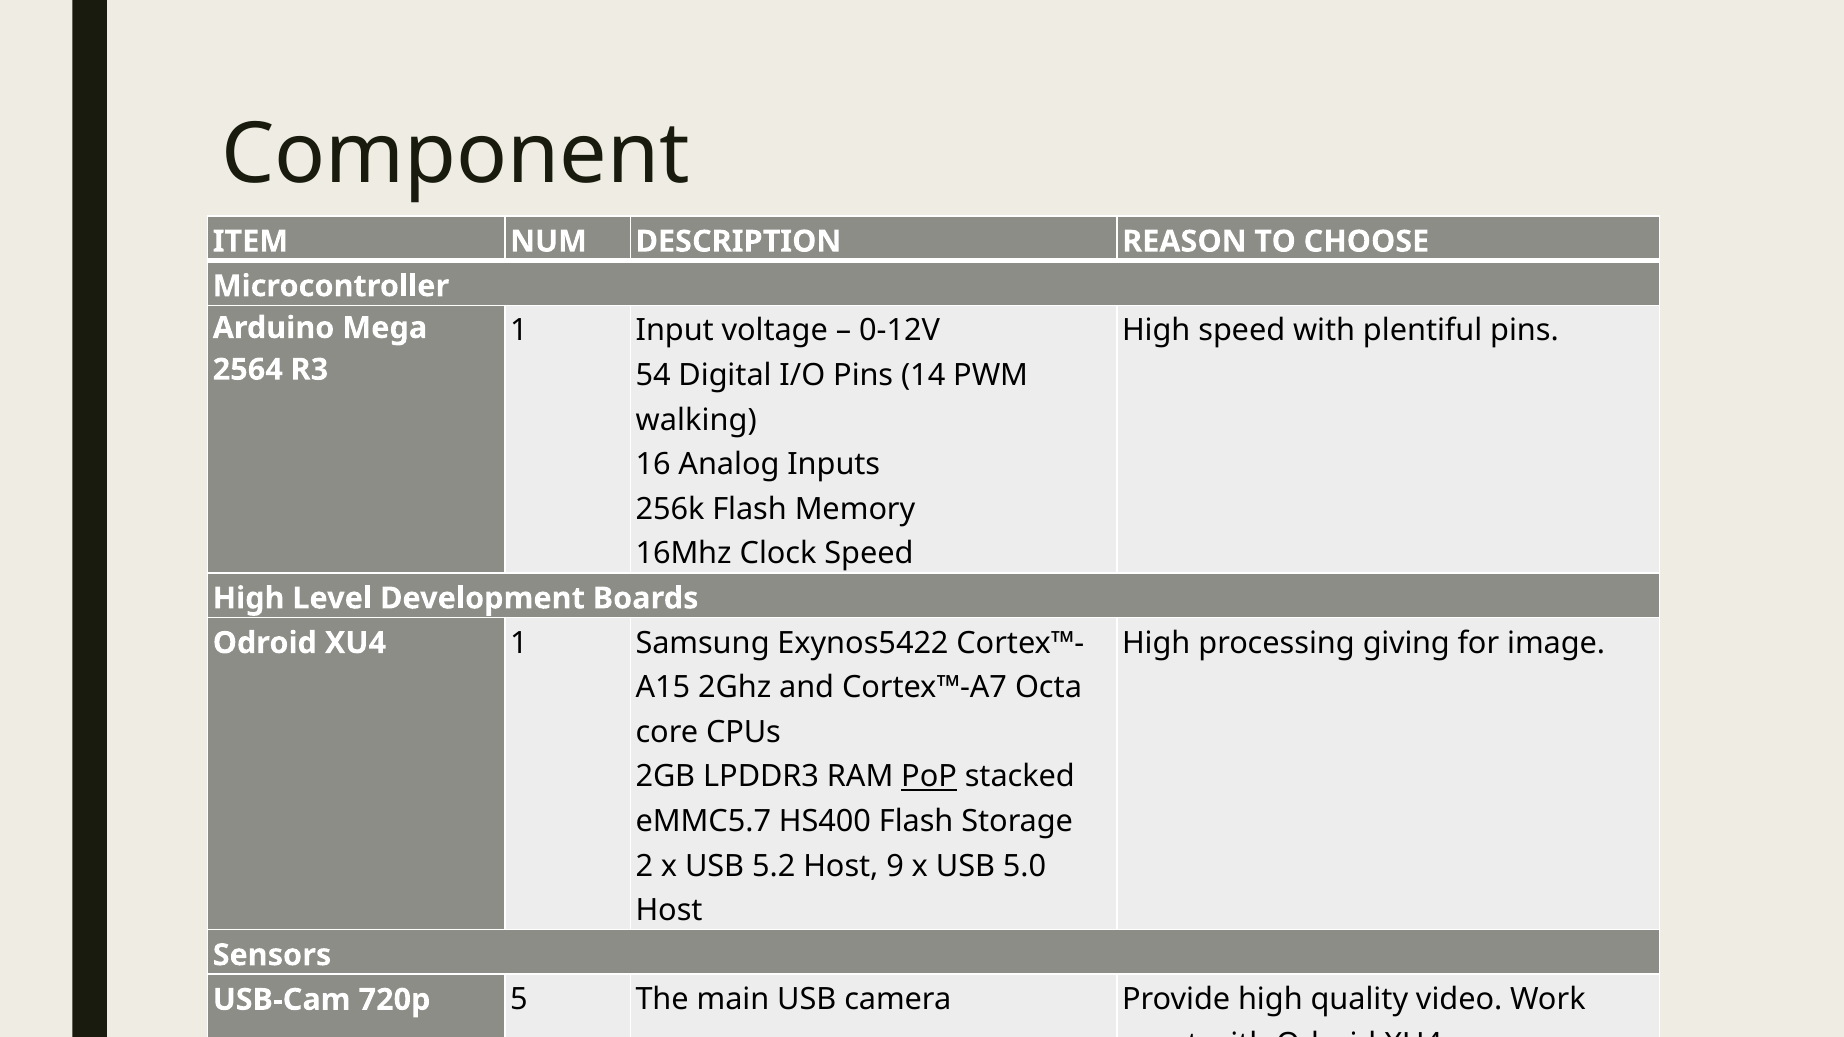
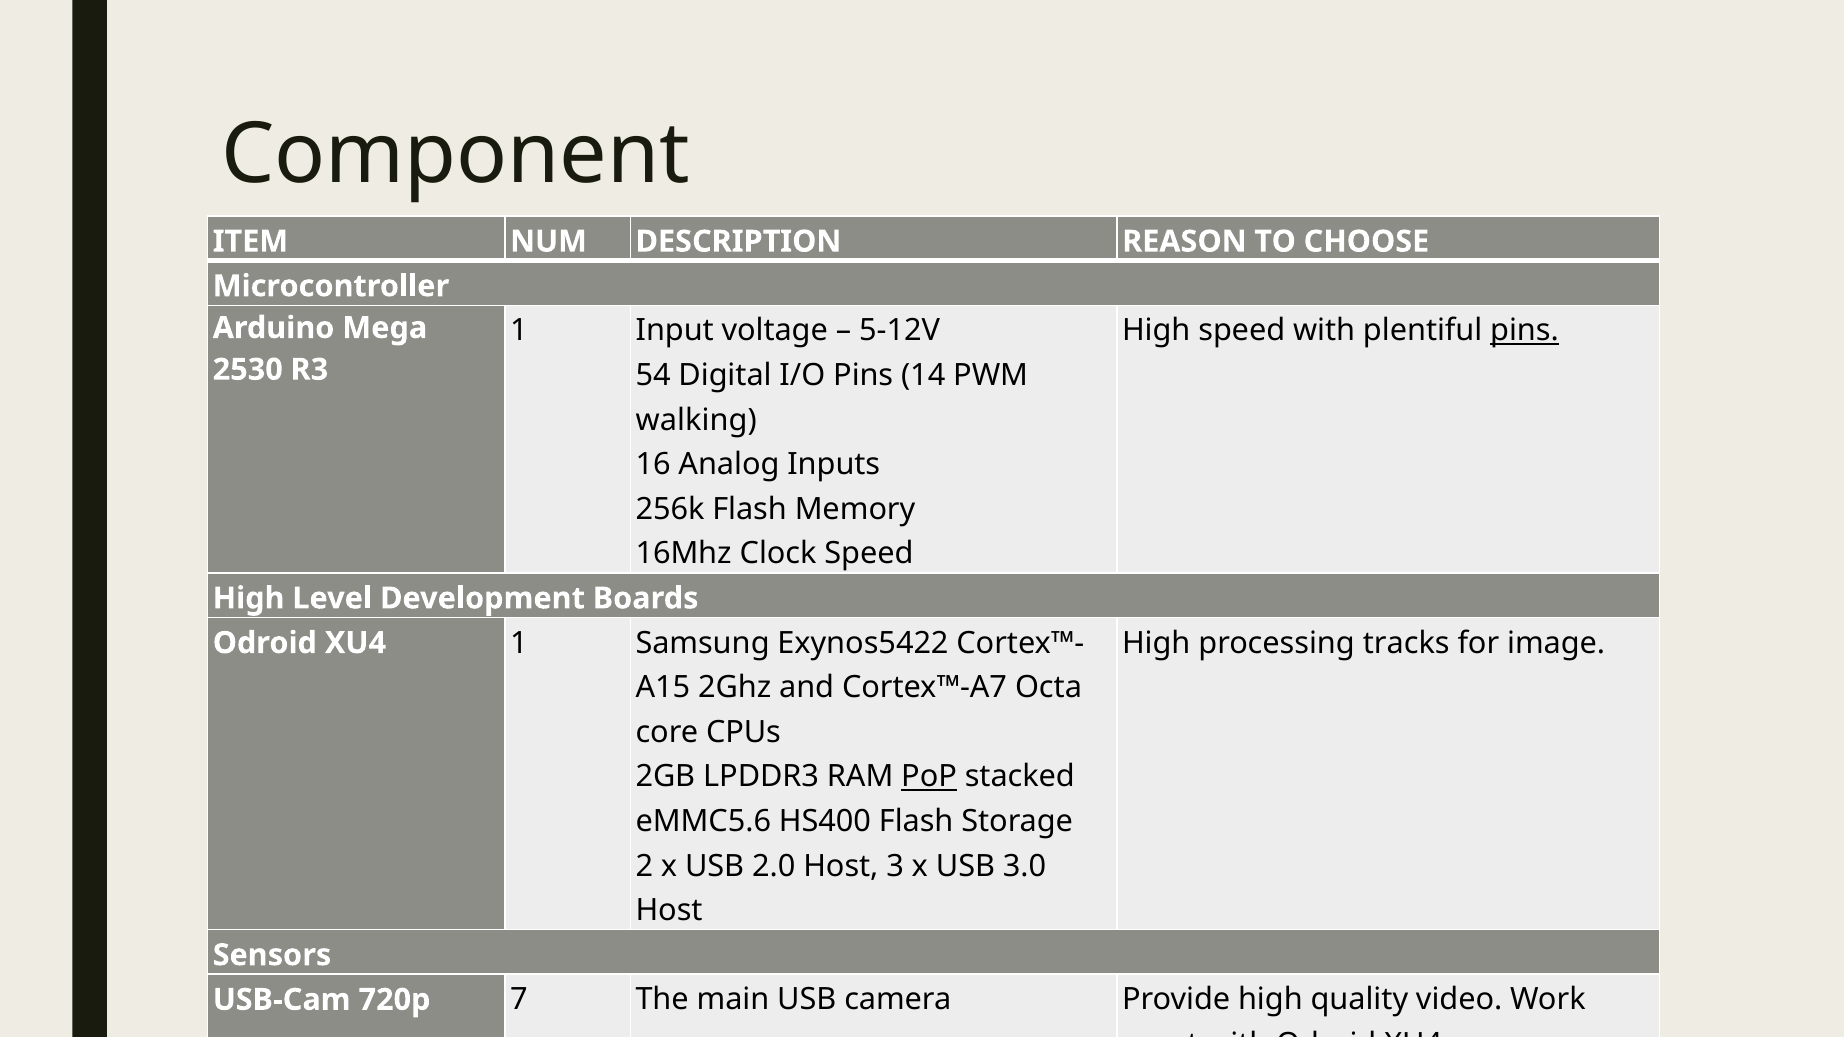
0-12V: 0-12V -> 5-12V (900, 331)
pins underline: none -> present (1525, 331)
2564: 2564 -> 2530 (248, 370)
giving: giving -> tracks (1406, 643)
eMMC5.7: eMMC5.7 -> eMMC5.6 (703, 822)
5.2: 5.2 -> 2.0 (774, 866)
Host 9: 9 -> 3 (895, 866)
5.0: 5.0 -> 3.0 (1025, 866)
5: 5 -> 7 (519, 1000)
